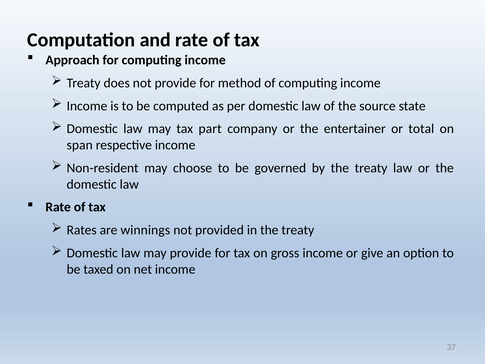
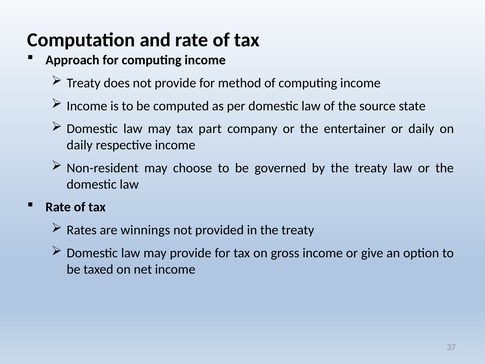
or total: total -> daily (421, 129)
span: span -> daily (80, 145)
